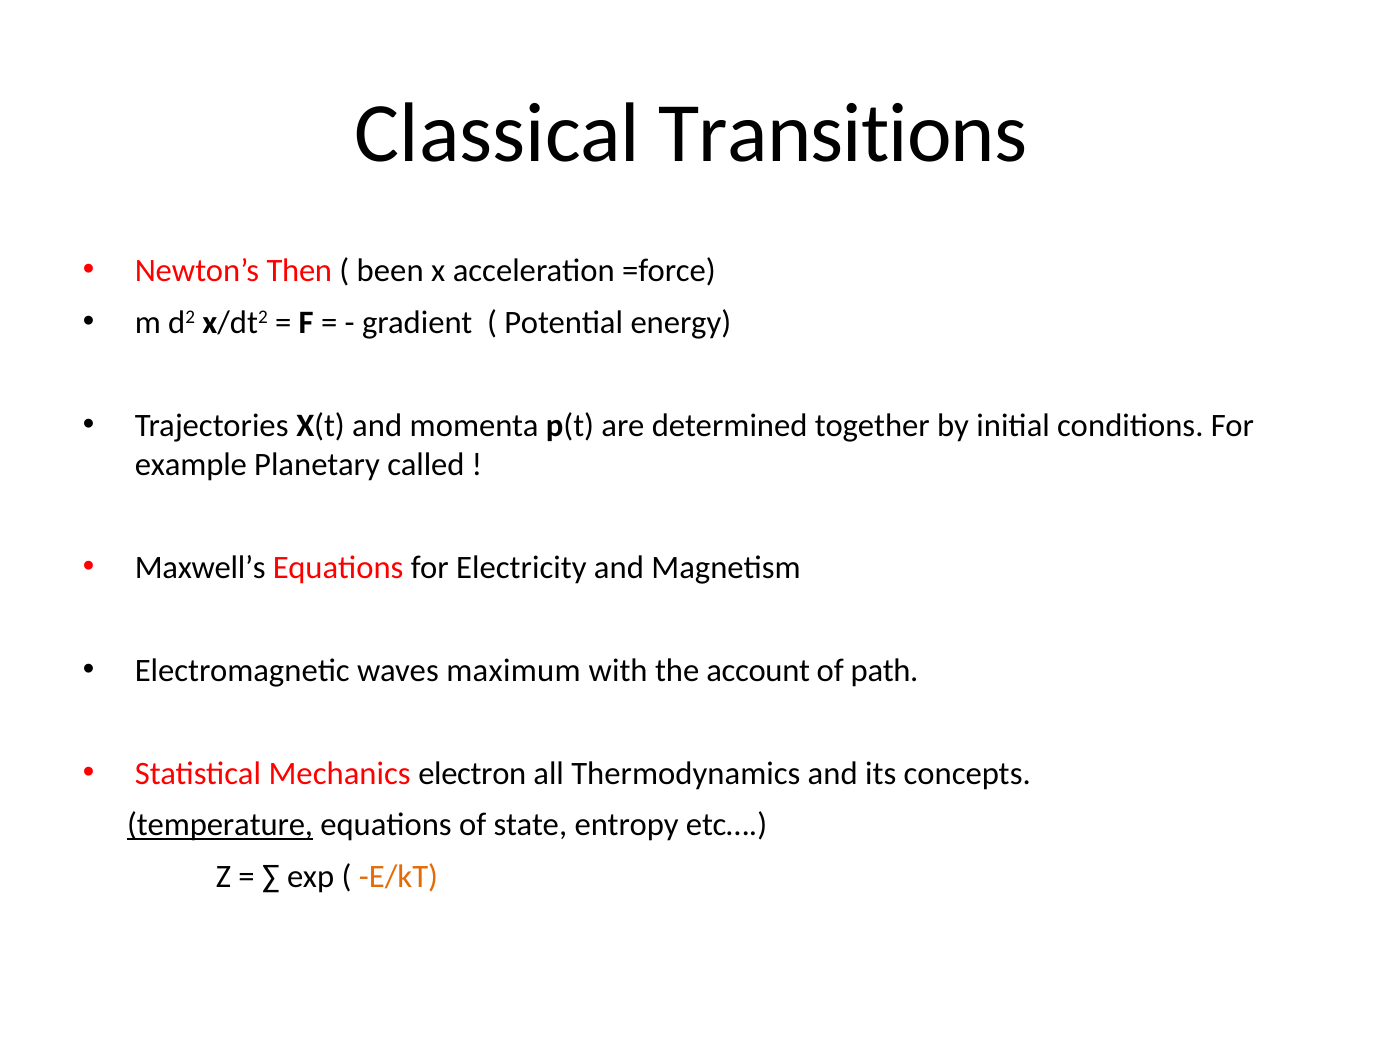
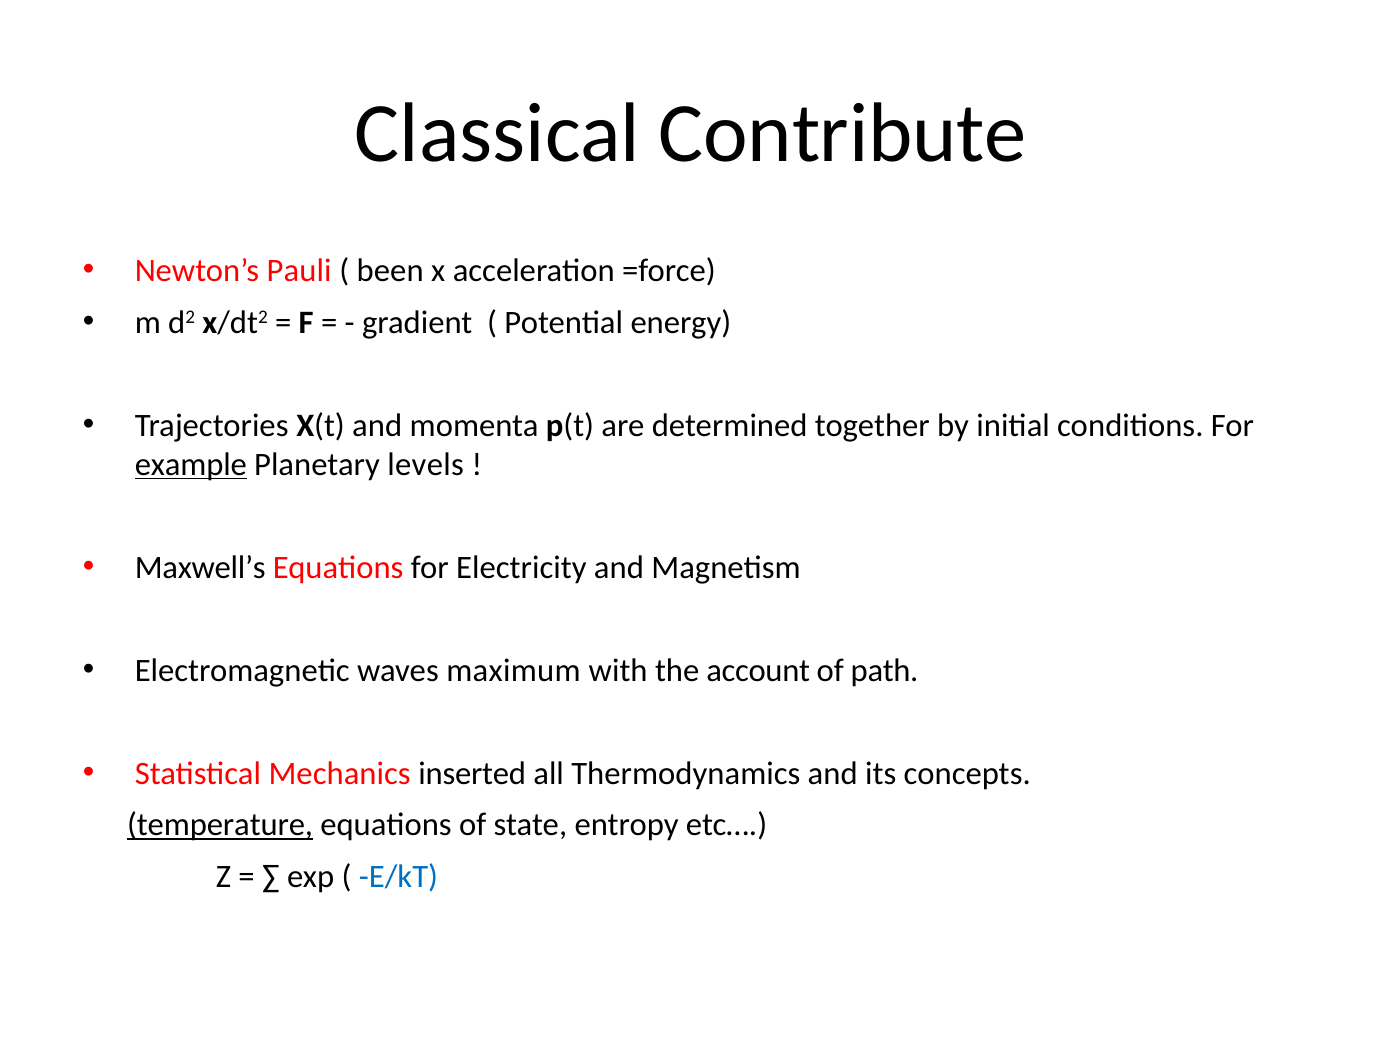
Transitions: Transitions -> Contribute (843, 134)
Then: Then -> Pauli (299, 271)
example underline: none -> present (191, 464)
called: called -> levels (426, 464)
electron: electron -> inserted (472, 773)
E/kT colour: orange -> blue (399, 876)
